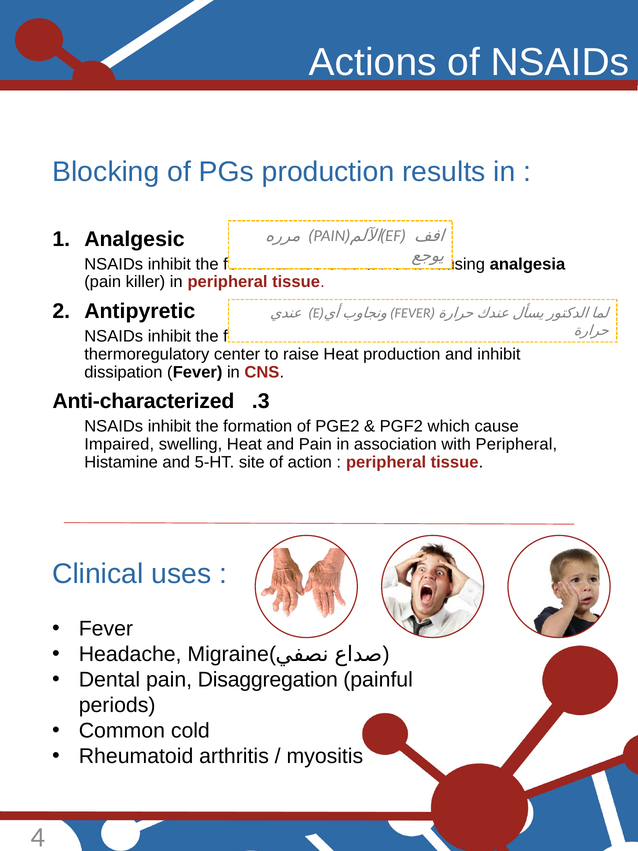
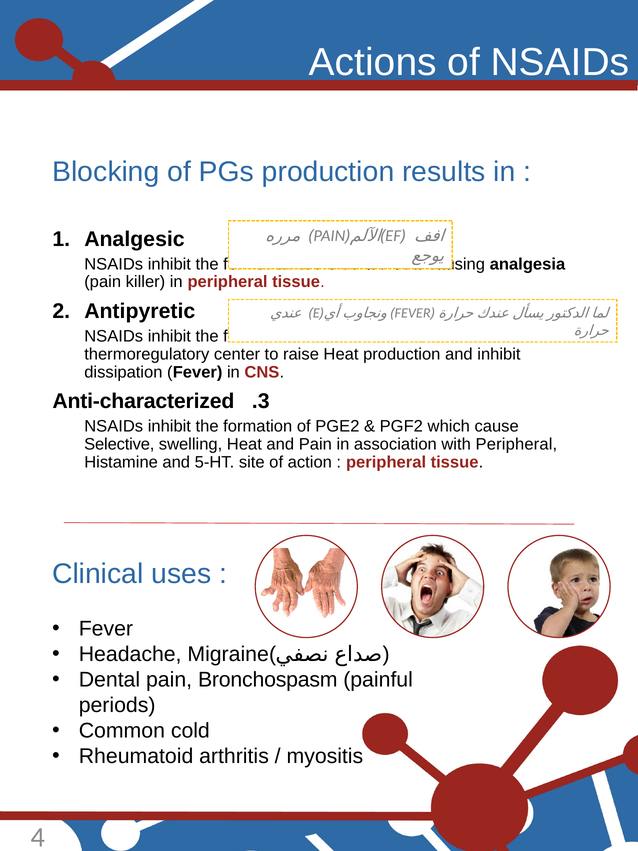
Impaired: Impaired -> Selective (119, 444)
Disaggregation: Disaggregation -> Bronchospasm (268, 680)
